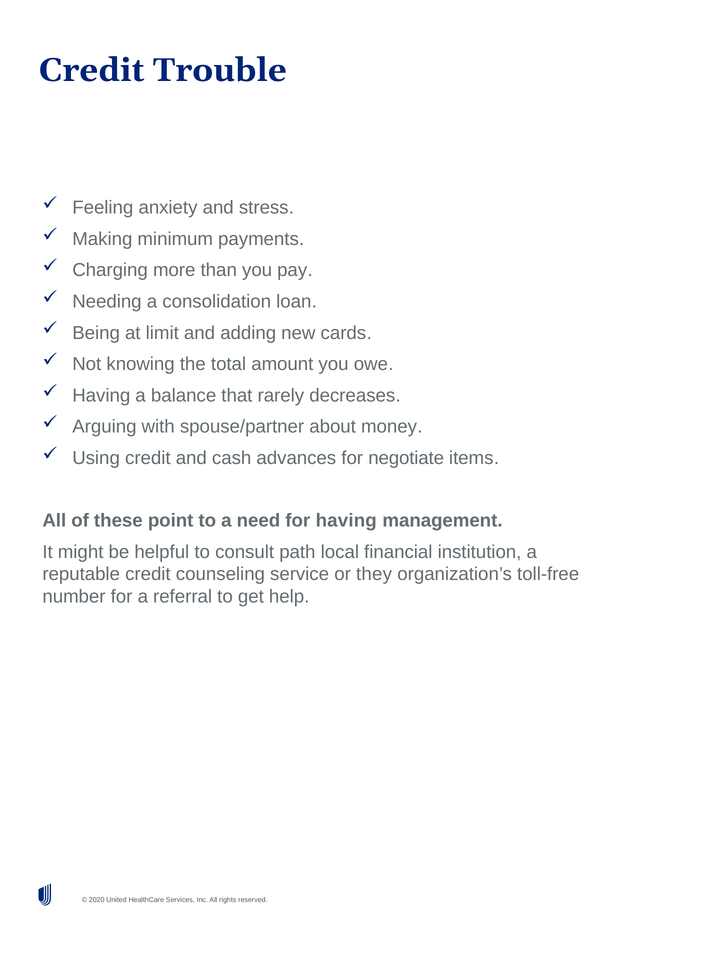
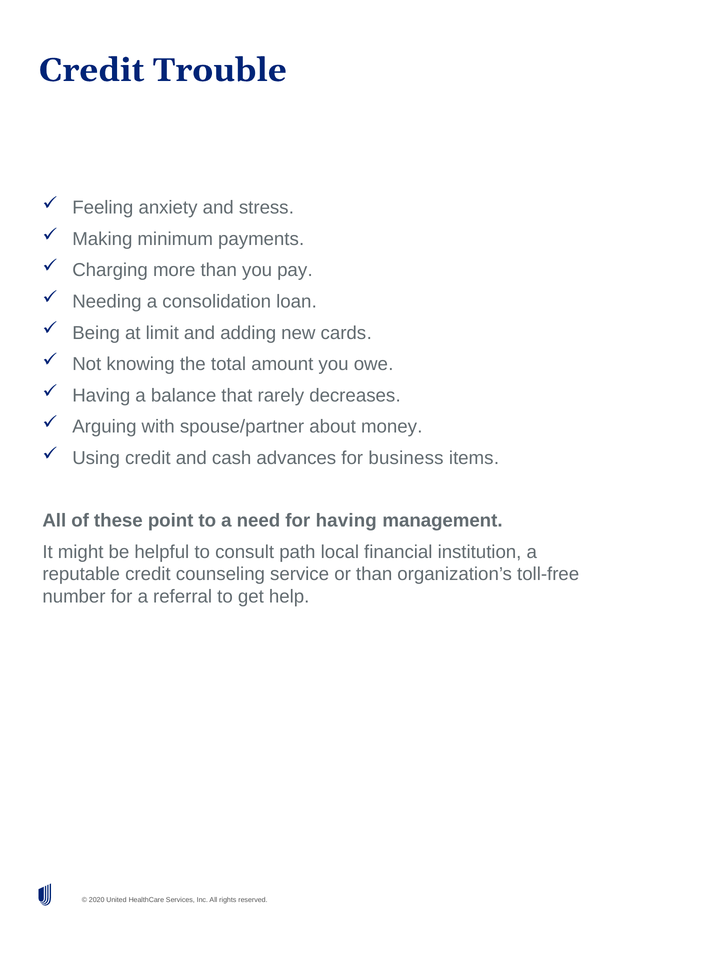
negotiate: negotiate -> business (406, 459)
or they: they -> than (374, 575)
